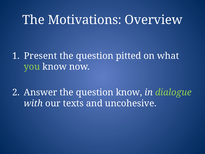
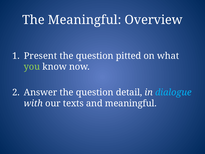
The Motivations: Motivations -> Meaningful (85, 20)
question know: know -> detail (129, 92)
dialogue colour: light green -> light blue (173, 92)
and uncohesive: uncohesive -> meaningful (131, 103)
